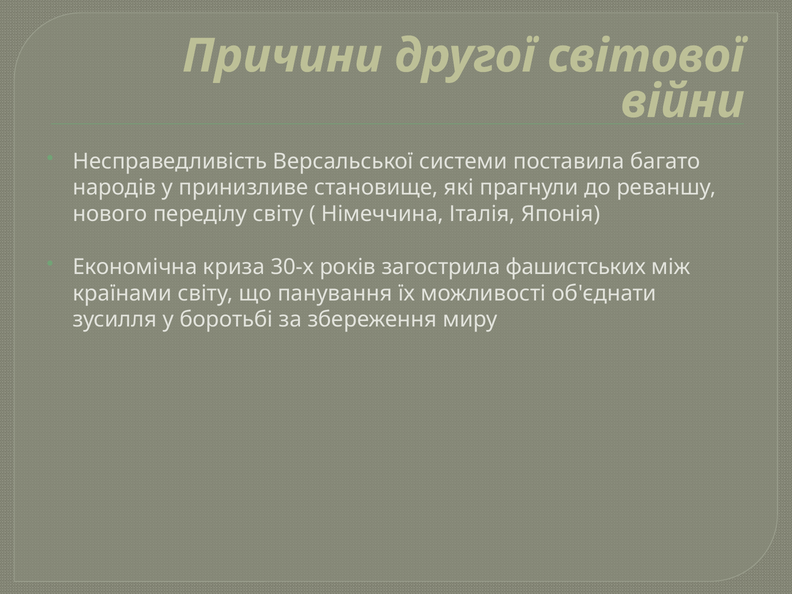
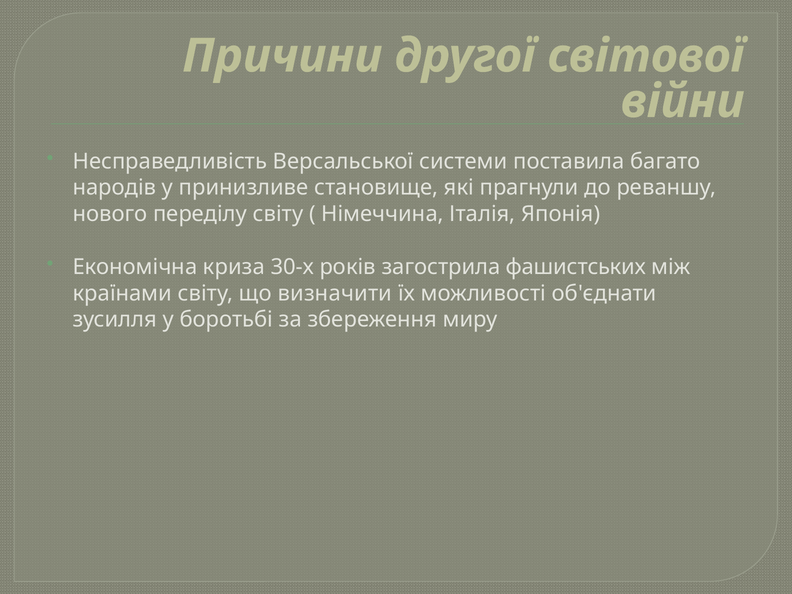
панування: панування -> визначити (335, 293)
